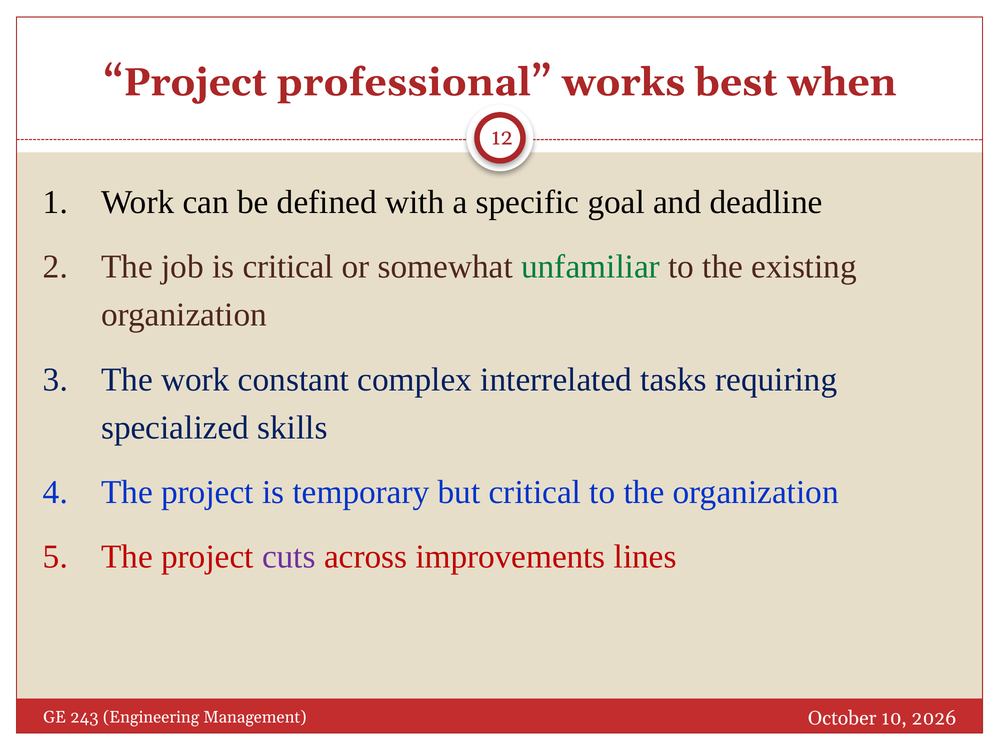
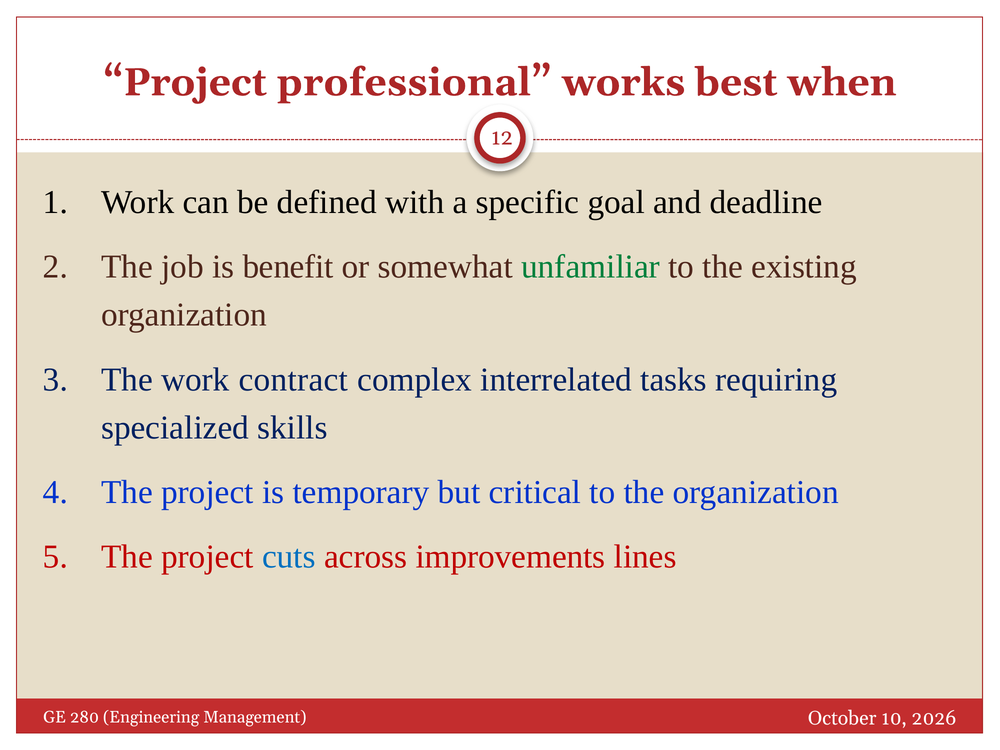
is critical: critical -> benefit (288, 267)
constant: constant -> contract (293, 380)
cuts colour: purple -> blue (289, 557)
243: 243 -> 280 (85, 717)
